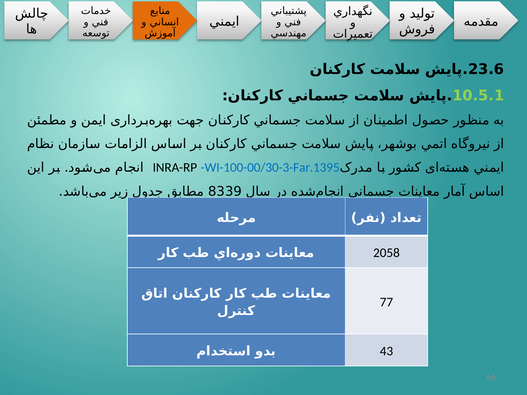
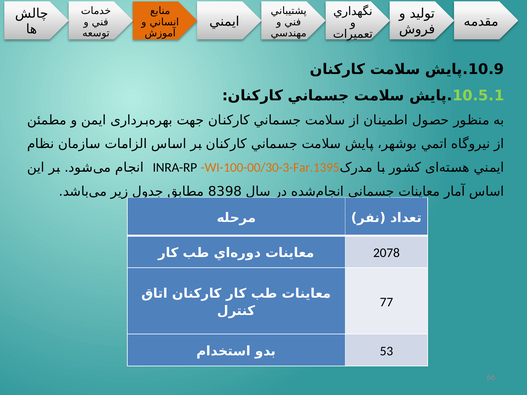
23.6: 23.6 -> 10.9 (486, 69)
WI-100-00/30-3-Far.1395 colour: blue -> orange (270, 168)
8339: 8339 -> 8398 (225, 191)
2058: 2058 -> 2078 (386, 253)
43: 43 -> 53 (386, 352)
